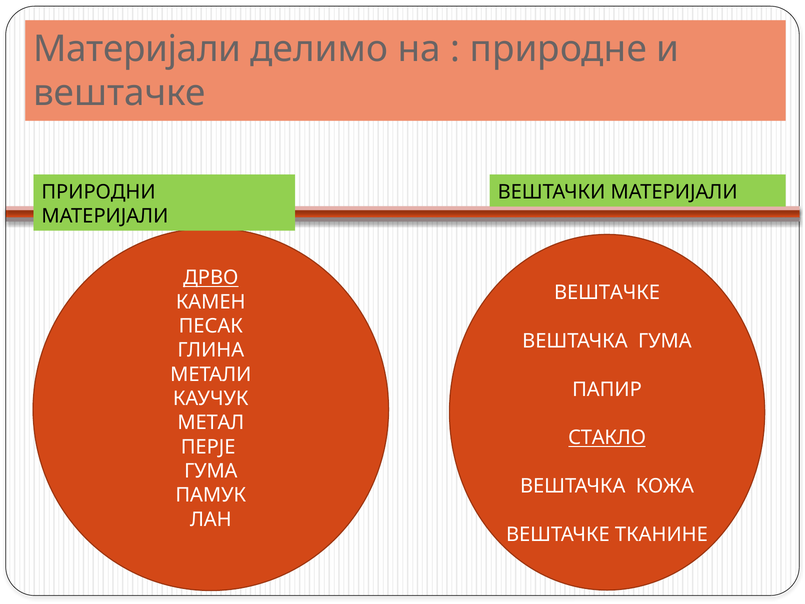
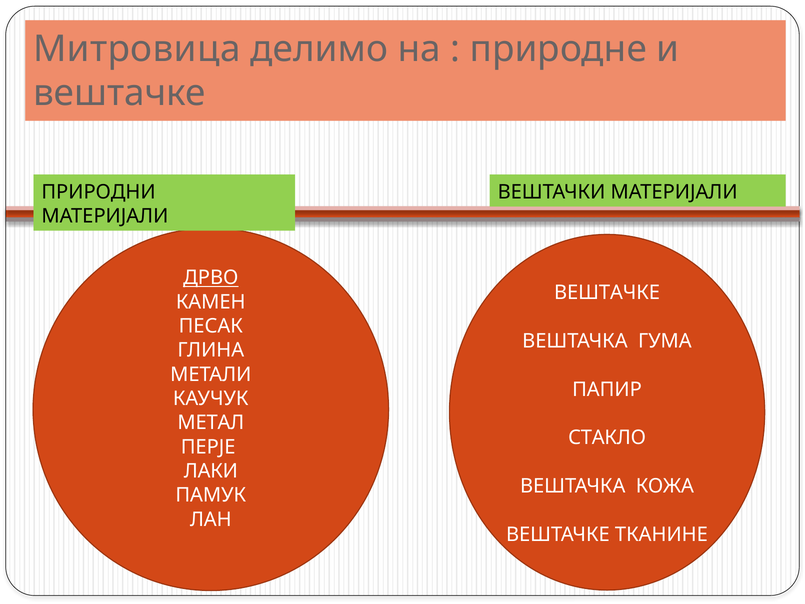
Материјали: Материјали -> Митровица (137, 49)
СТАКЛО underline: present -> none (607, 438)
ГУМА: ГУМА -> ЛАКИ (211, 471)
